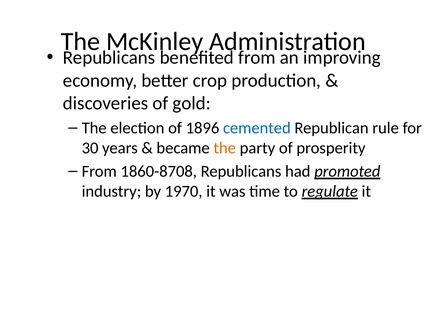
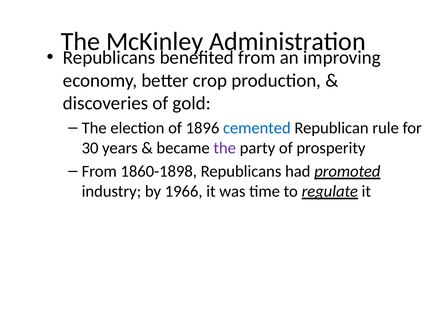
the colour: orange -> purple (225, 148)
1860-8708: 1860-8708 -> 1860-1898 (159, 171)
1970: 1970 -> 1966 (184, 191)
